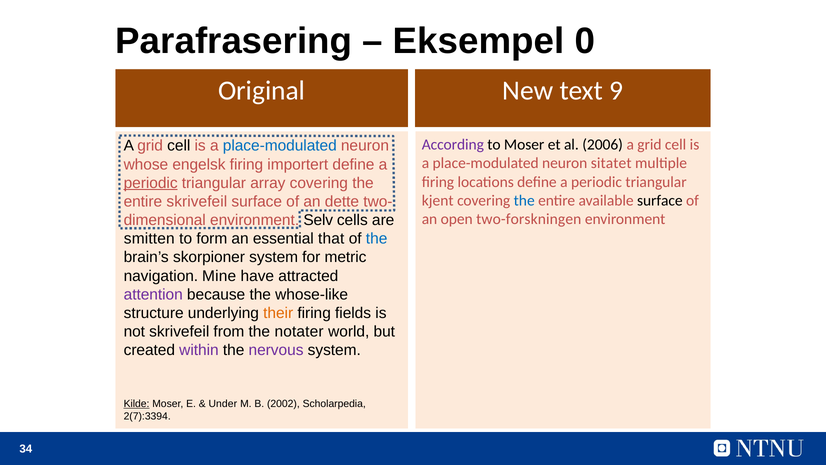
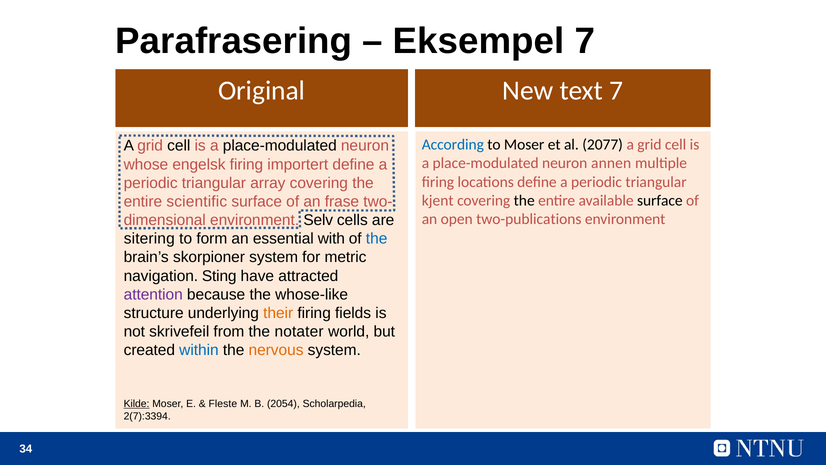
Eksempel 0: 0 -> 7 (585, 41)
text 9: 9 -> 7 (616, 91)
According colour: purple -> blue (453, 145)
2006: 2006 -> 2077 (603, 145)
place-modulated colour: blue -> black (280, 146)
sitatet: sitatet -> annen (611, 163)
periodic underline: present -> none (151, 183)
the colour: blue -> black (524, 200)
entire skrivefeil: skrivefeil -> scientific (197, 201)
dette: dette -> frase (342, 201)
two-forskningen: two-forskningen -> two-publications (529, 219)
smitten: smitten -> sitering (149, 239)
that: that -> with (331, 239)
Mine: Mine -> Sting (219, 276)
within colour: purple -> blue (199, 350)
nervous colour: purple -> orange (276, 350)
Under: Under -> Fleste (223, 403)
2002: 2002 -> 2054 (283, 403)
